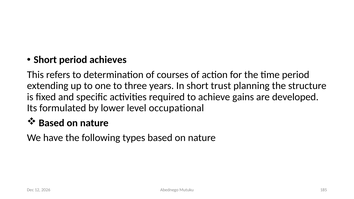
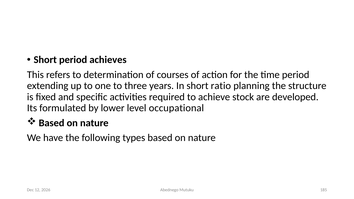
trust: trust -> ratio (221, 86)
gains: gains -> stock (243, 97)
